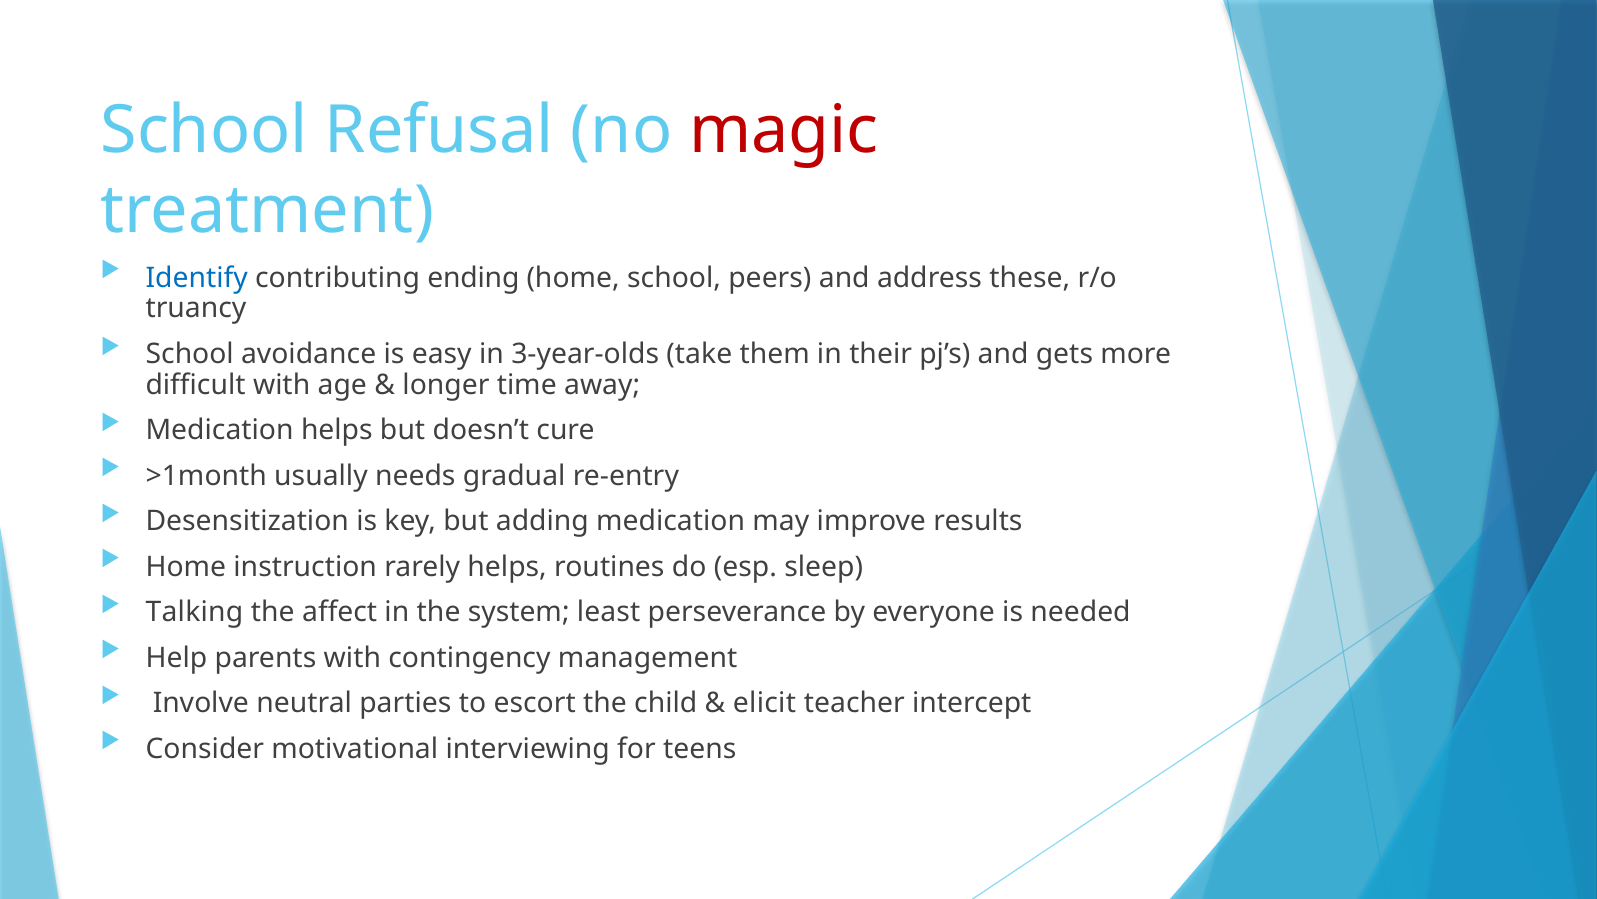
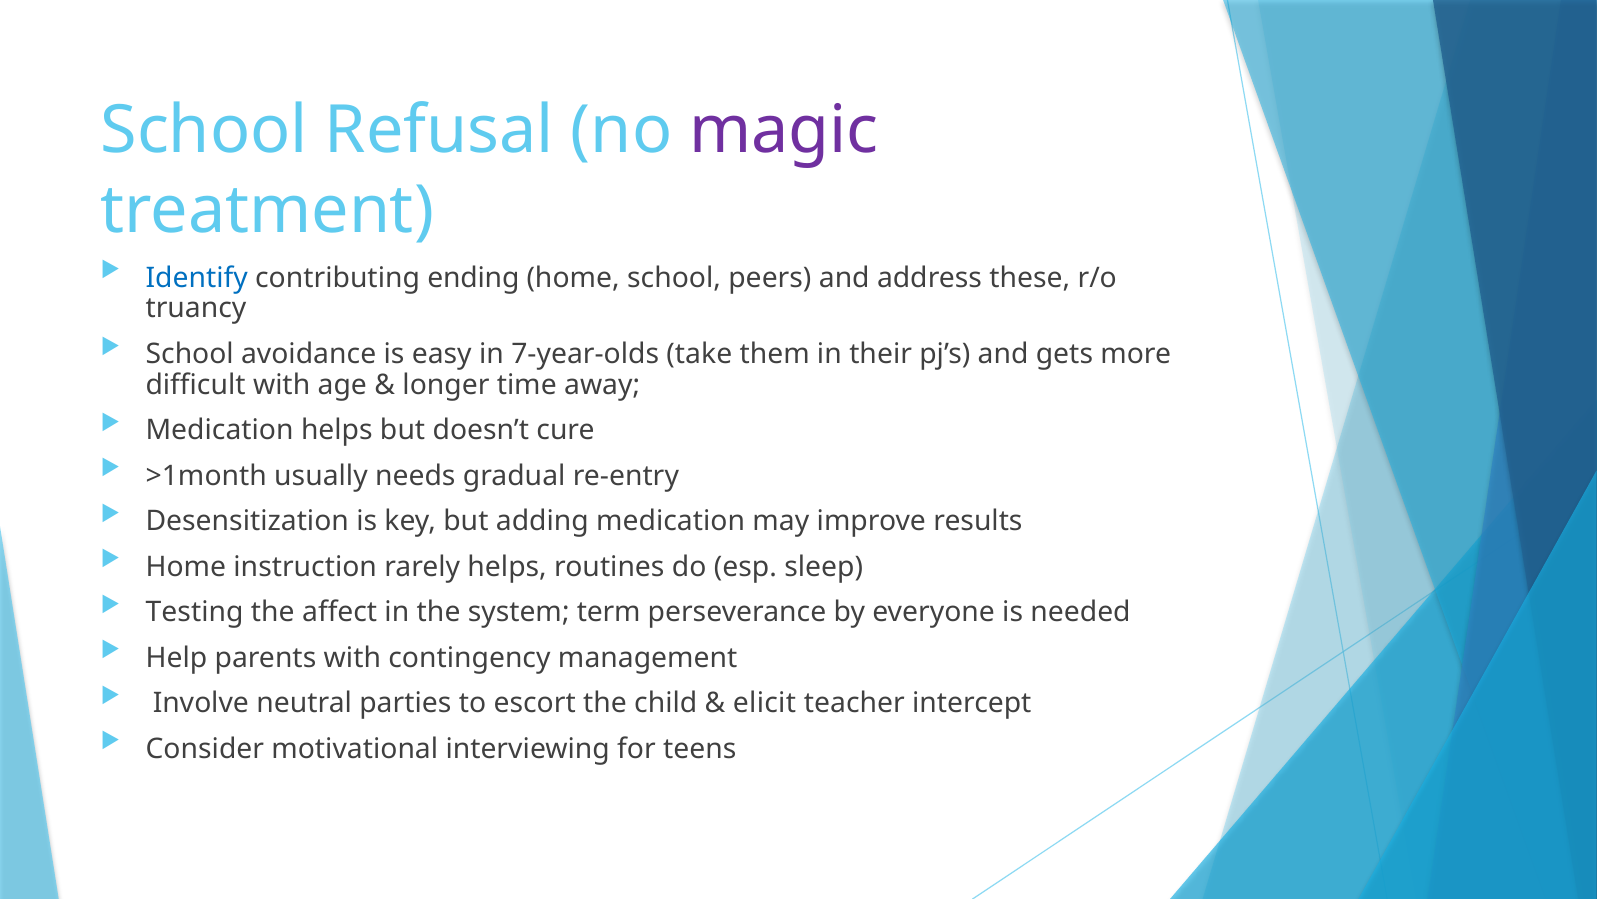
magic colour: red -> purple (784, 130)
3-year-olds: 3-year-olds -> 7-year-olds (585, 354)
Talking: Talking -> Testing (195, 612)
least: least -> term (609, 612)
